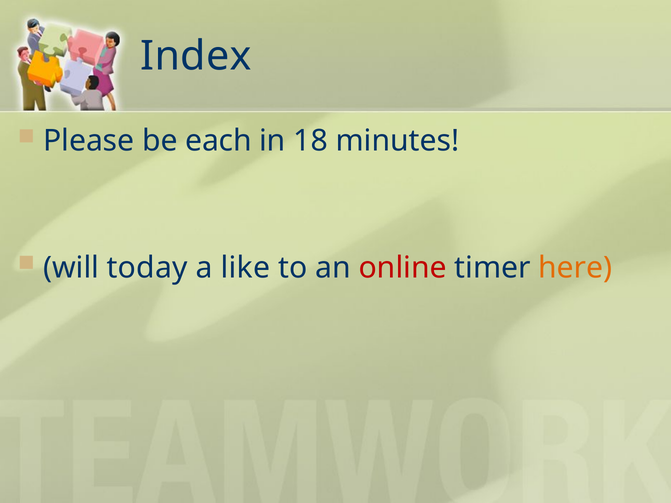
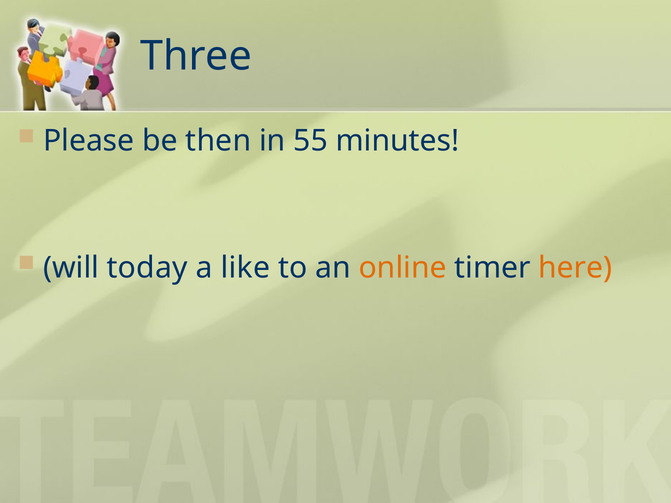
Index: Index -> Three (196, 56)
each: each -> then (218, 141)
18: 18 -> 55 (311, 141)
online colour: red -> orange (403, 268)
